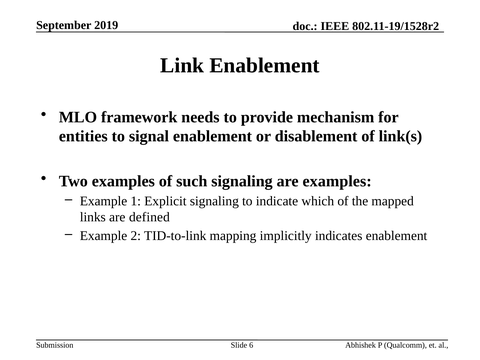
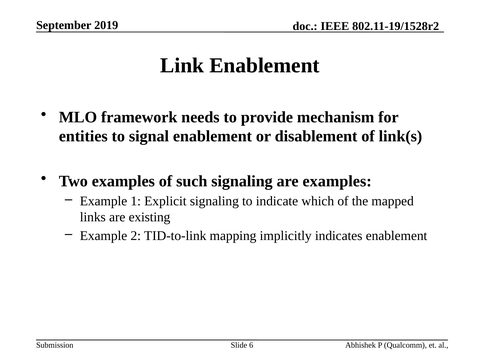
defined: defined -> existing (150, 217)
